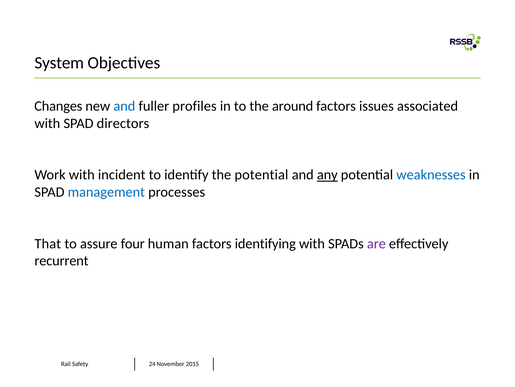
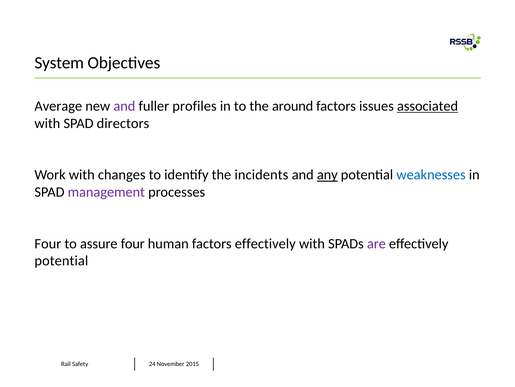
Changes: Changes -> Average (58, 106)
and colour: blue -> purple (124, 106)
associated underline: none -> present (428, 106)
incident: incident -> changes (122, 175)
the potential: potential -> incidents (261, 175)
management colour: blue -> purple (106, 192)
That: That -> Four (48, 243)
factors identifying: identifying -> effectively (265, 243)
recurrent: recurrent -> potential (61, 260)
